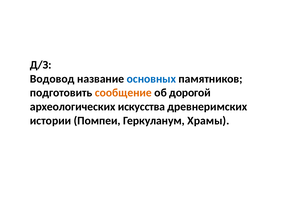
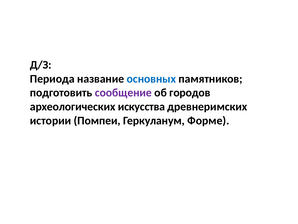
Водовод: Водовод -> Периода (52, 79)
сообщение colour: orange -> purple (123, 93)
дорогой: дорогой -> городов (190, 93)
Храмы: Храмы -> Форме (208, 120)
